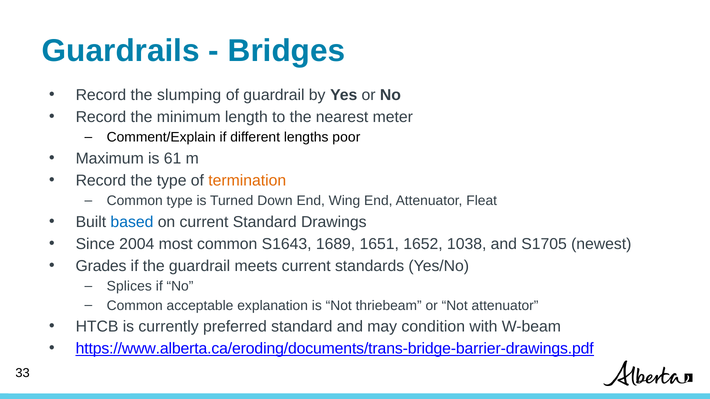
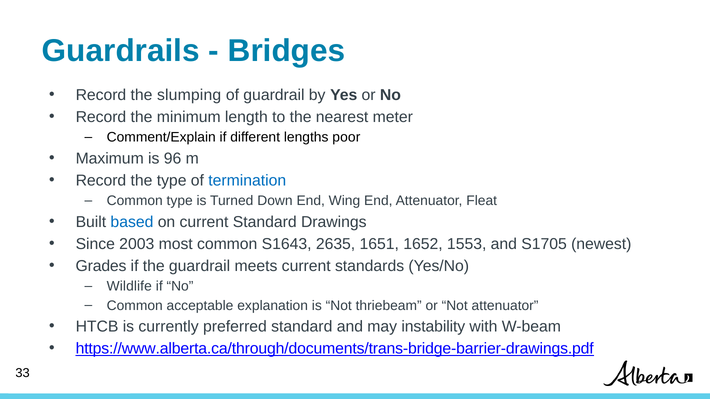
61: 61 -> 96 (173, 159)
termination colour: orange -> blue (247, 181)
2004: 2004 -> 2003 (137, 244)
1689: 1689 -> 2635 (336, 244)
1038: 1038 -> 1553 (467, 244)
Splices: Splices -> Wildlife (129, 287)
condition: condition -> instability (433, 327)
https://www.alberta.ca/eroding/documents/trans-bridge-barrier-drawings.pdf: https://www.alberta.ca/eroding/documents/trans-bridge-barrier-drawings.pdf -> https://www.alberta.ca/through/documents/trans-bridge-barrier-drawings.pdf (335, 349)
